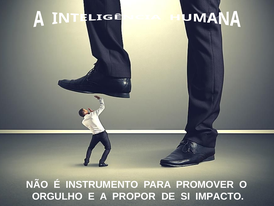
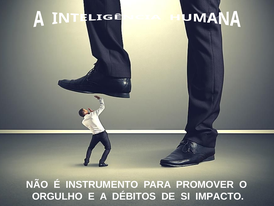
PROPOR: PROPOR -> DÉBITOS (134, 196)
